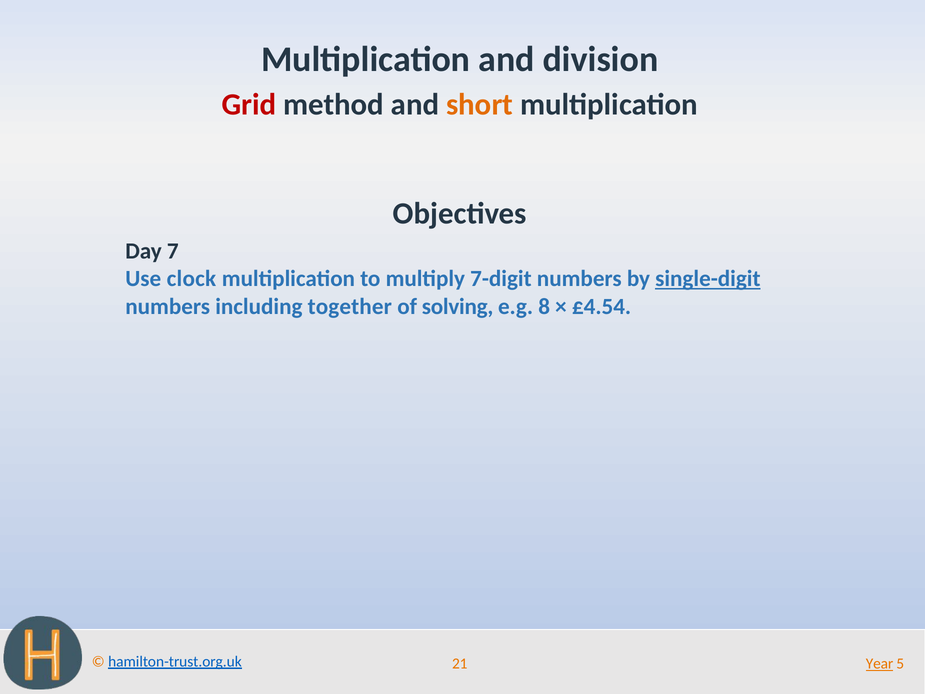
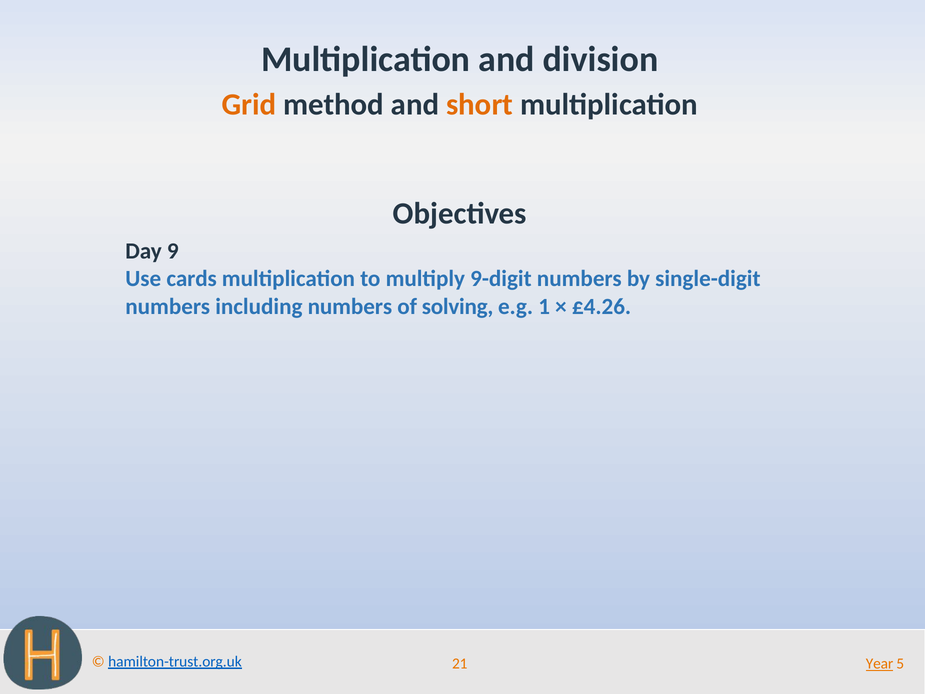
Grid colour: red -> orange (249, 105)
7: 7 -> 9 (173, 251)
clock: clock -> cards (192, 279)
7-digit: 7-digit -> 9-digit (501, 279)
single-digit underline: present -> none (708, 279)
including together: together -> numbers (350, 306)
8: 8 -> 1 (544, 306)
£4.54: £4.54 -> £4.26 (602, 306)
